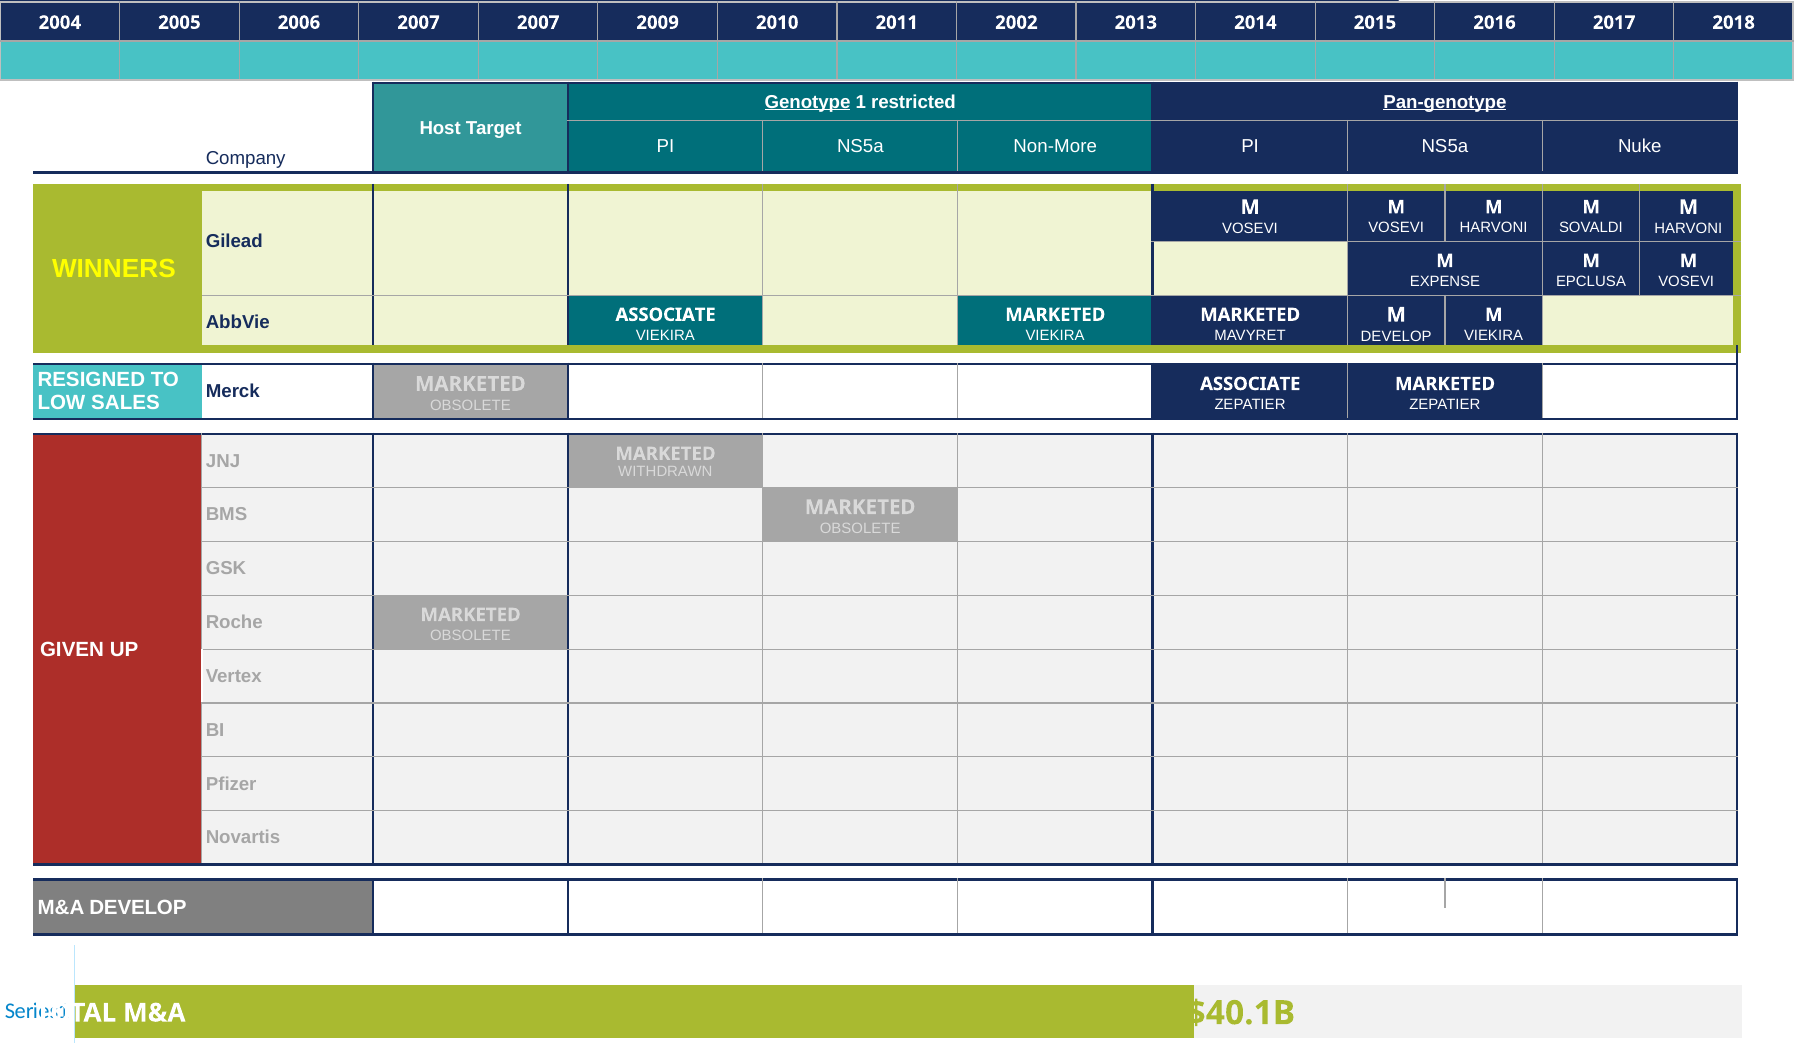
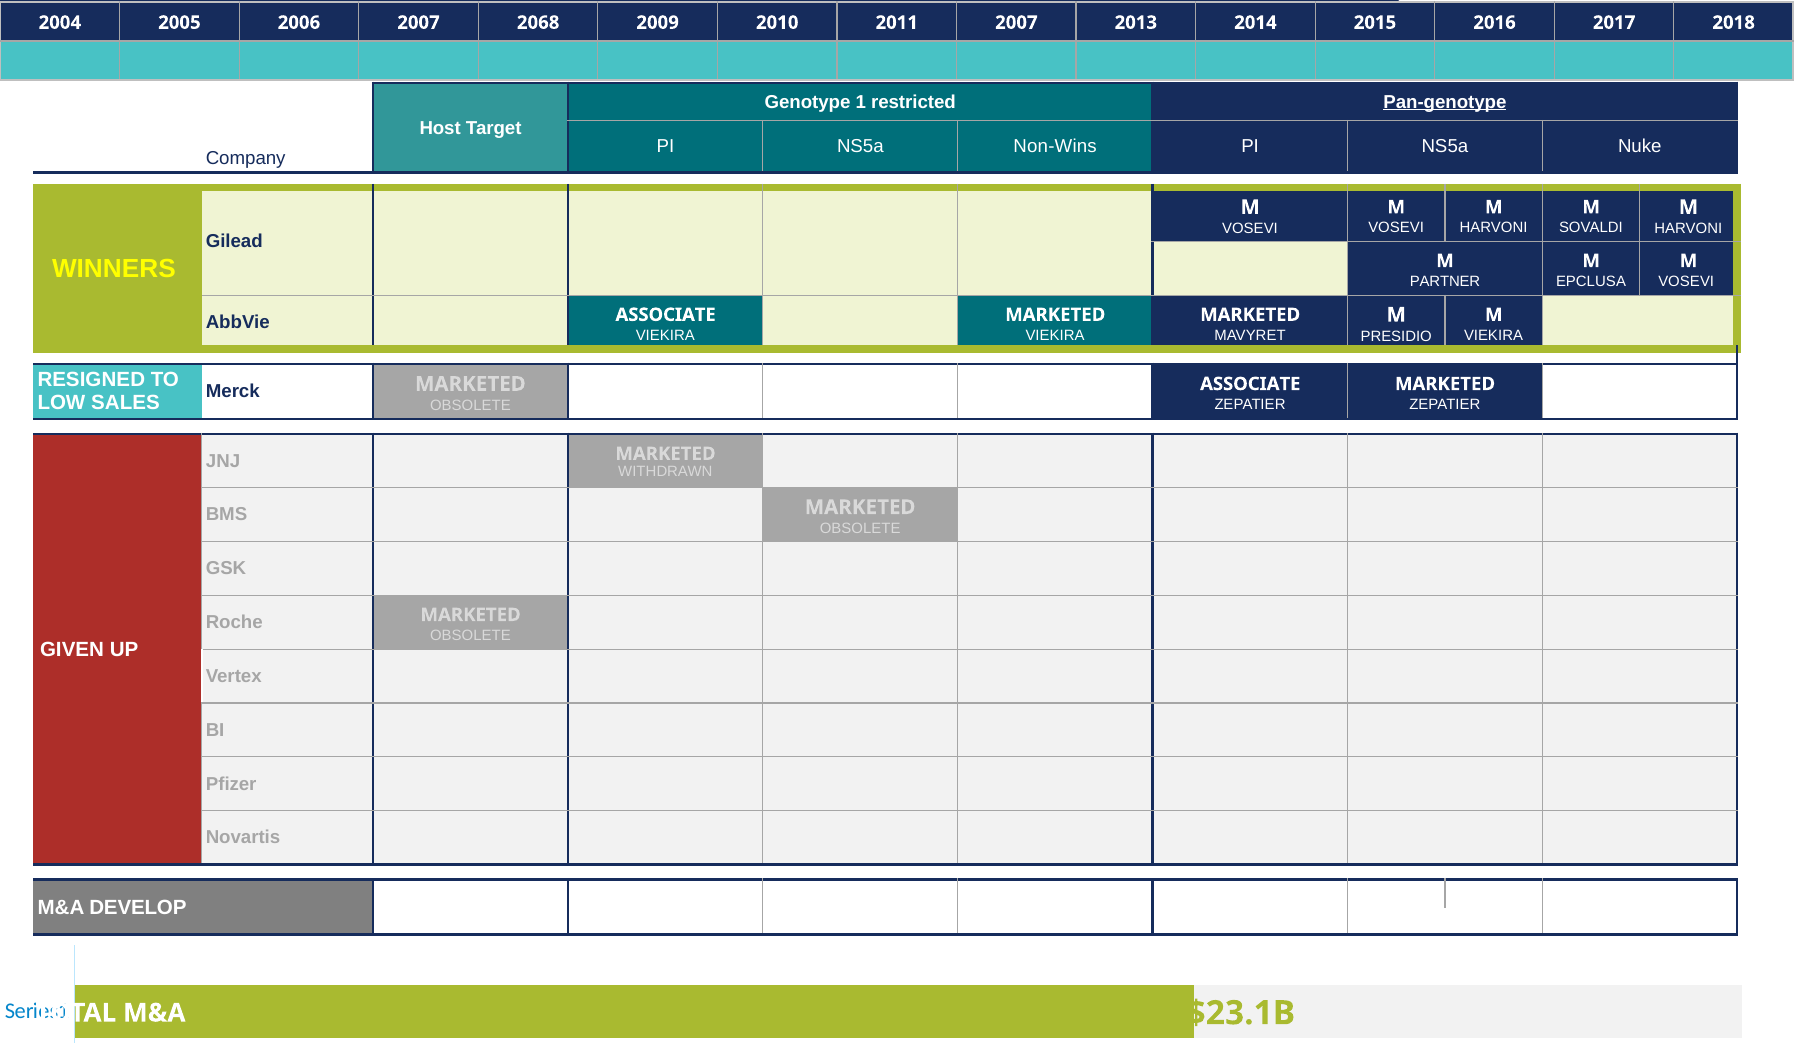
2007 2007: 2007 -> 2068 (538, 23)
2011 2002: 2002 -> 2007 (1016, 23)
Genotype underline: present -> none (808, 102)
Non-More: Non-More -> Non-Wins (1055, 147)
EXPENSE: EXPENSE -> PARTNER (1445, 281)
DEVELOP: DEVELOP -> PRESIDIO (1396, 336)
$40.1B: $40.1B -> $23.1B (1241, 1013)
